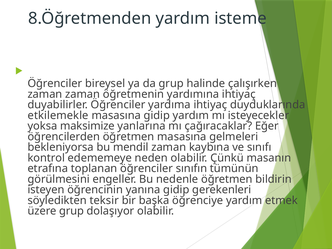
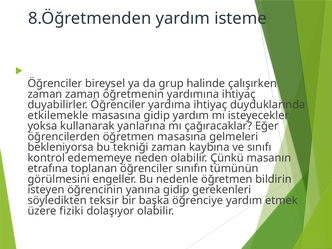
maksimize: maksimize -> kullanarak (87, 126)
mendil: mendil -> tekniği (131, 147)
üzere grup: grup -> fiziki (71, 211)
